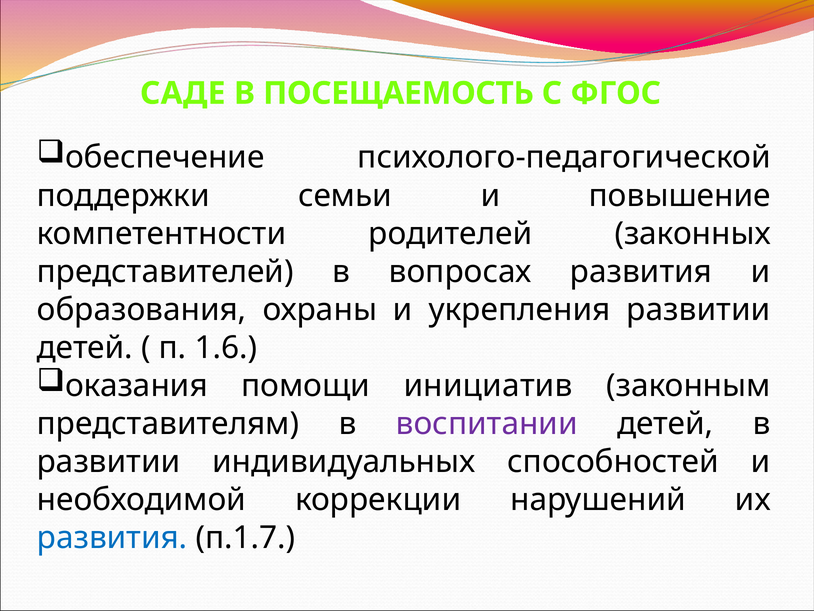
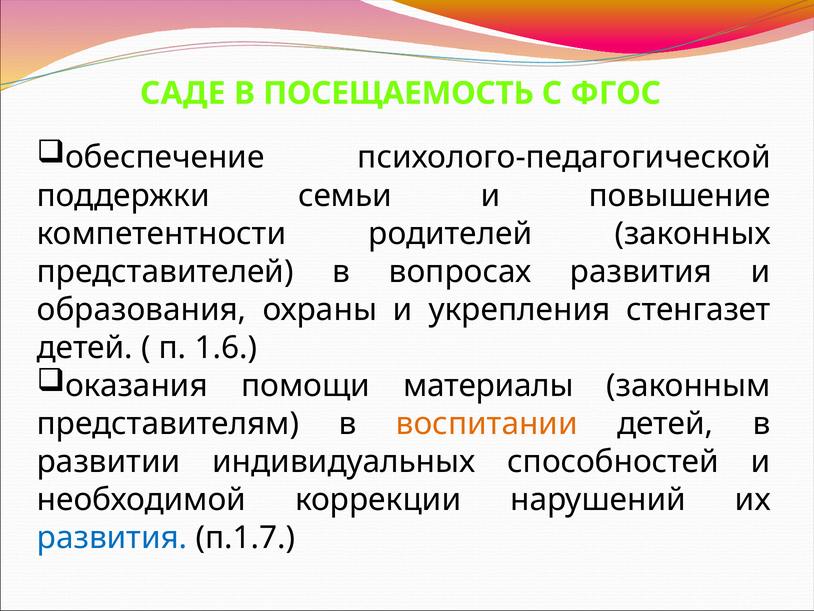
укрепления развитии: развитии -> стенгазет (699, 309)
инициатив: инициатив -> материалы (488, 385)
воспитании colour: purple -> orange (487, 423)
